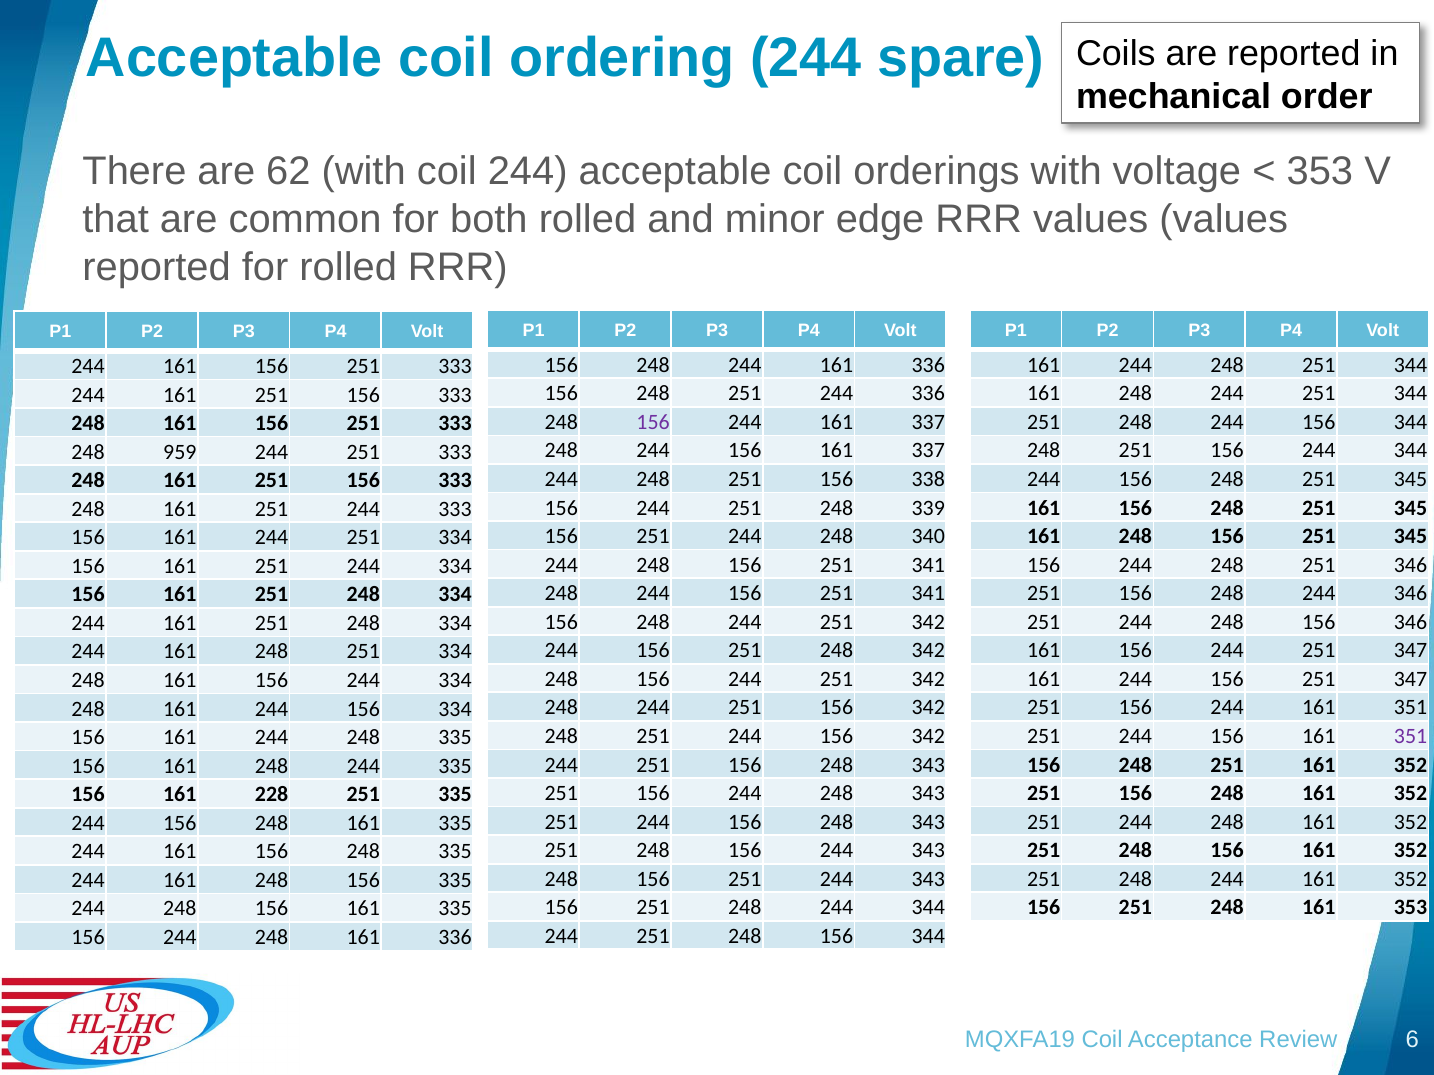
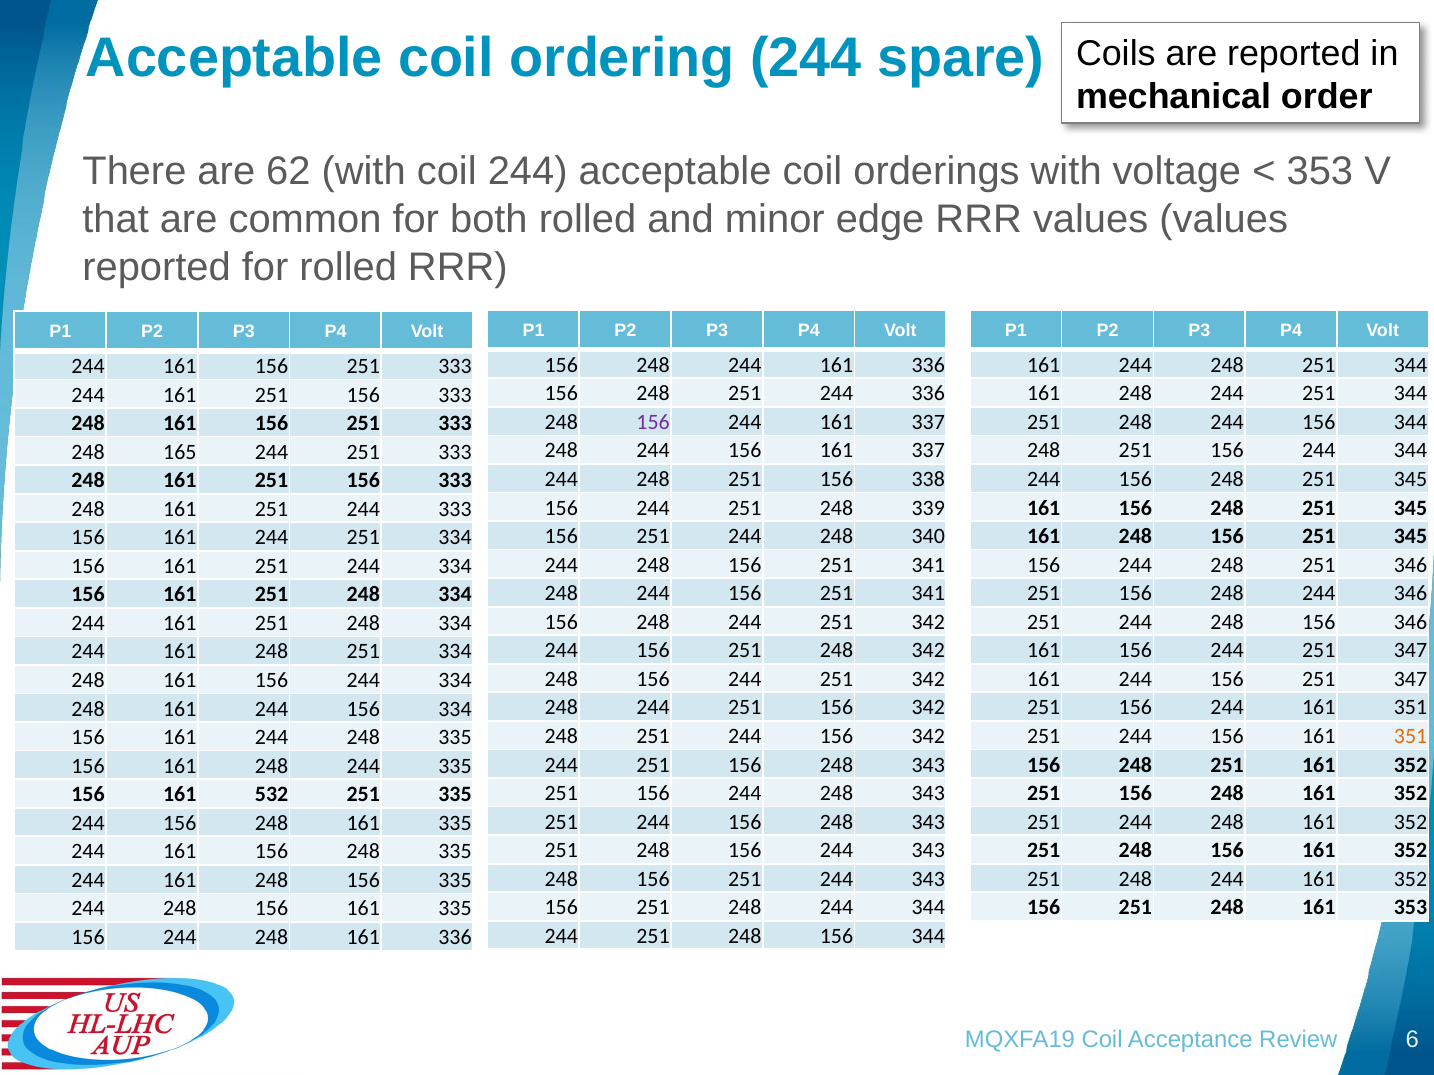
959: 959 -> 165 (180, 452)
351 colour: purple -> orange (1411, 737)
228: 228 -> 532 (272, 795)
